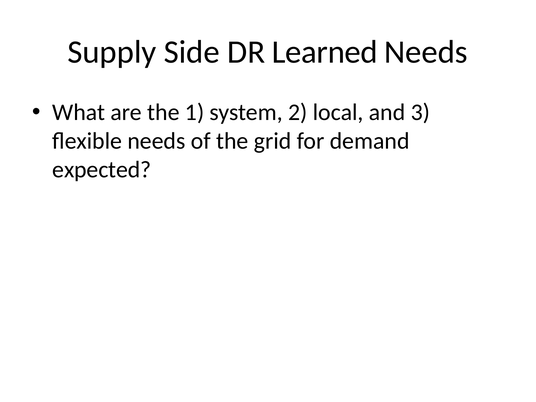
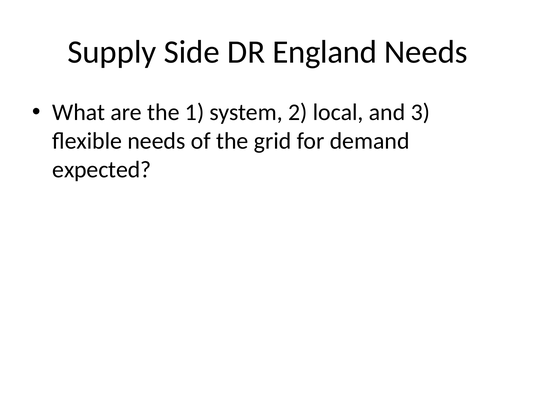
Learned: Learned -> England (325, 52)
